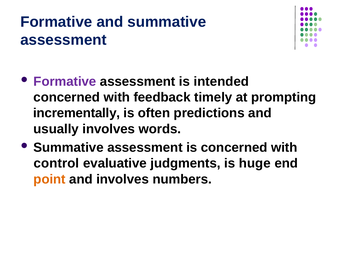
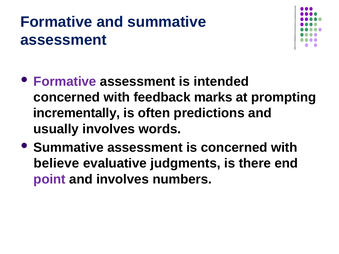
timely: timely -> marks (213, 97)
control: control -> believe (56, 164)
huge: huge -> there (255, 164)
point colour: orange -> purple (50, 179)
